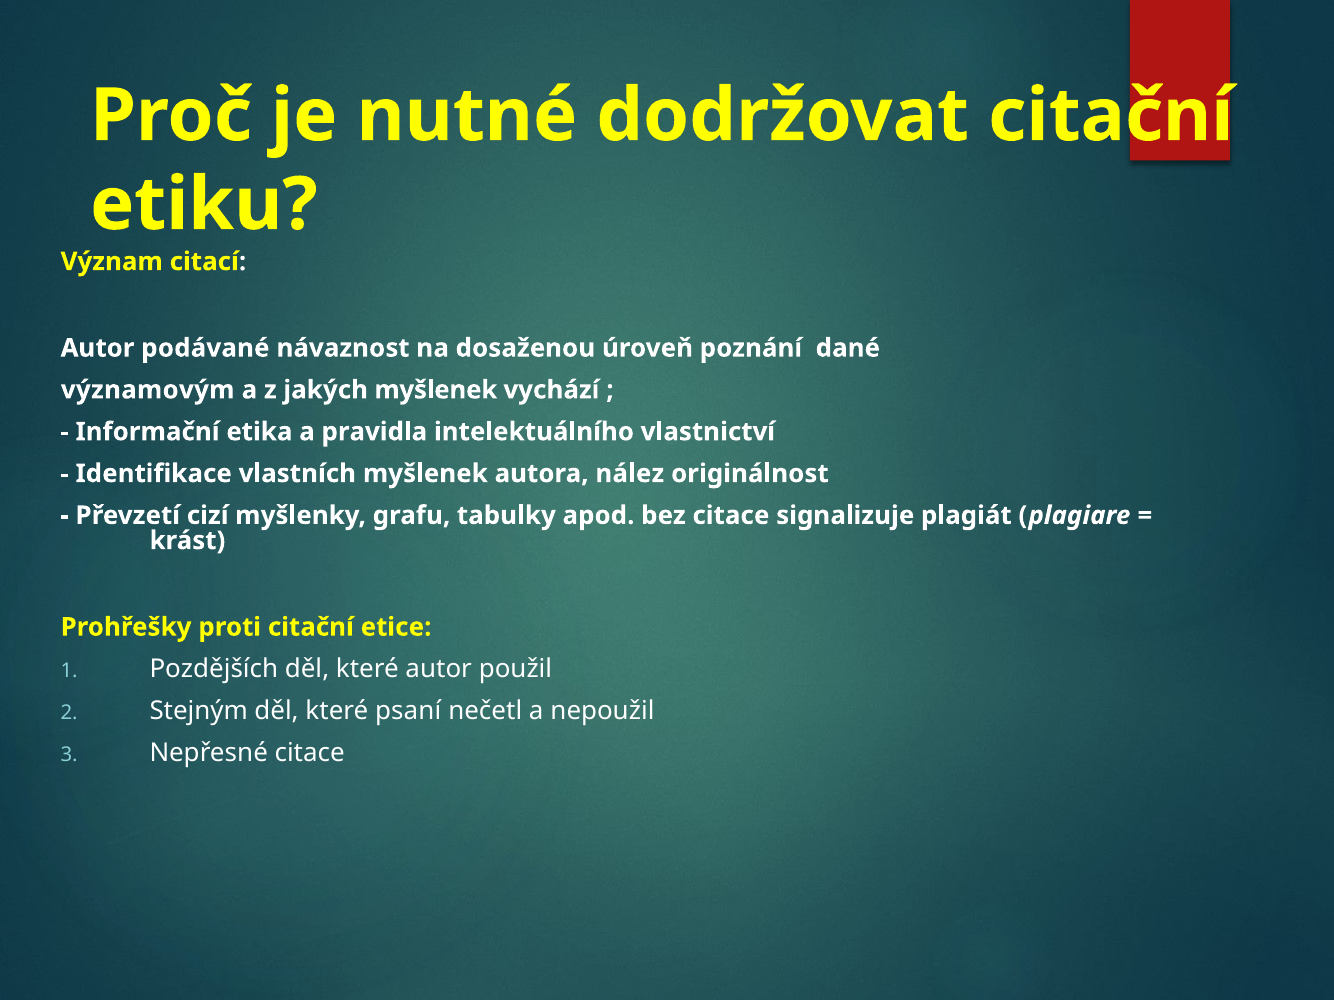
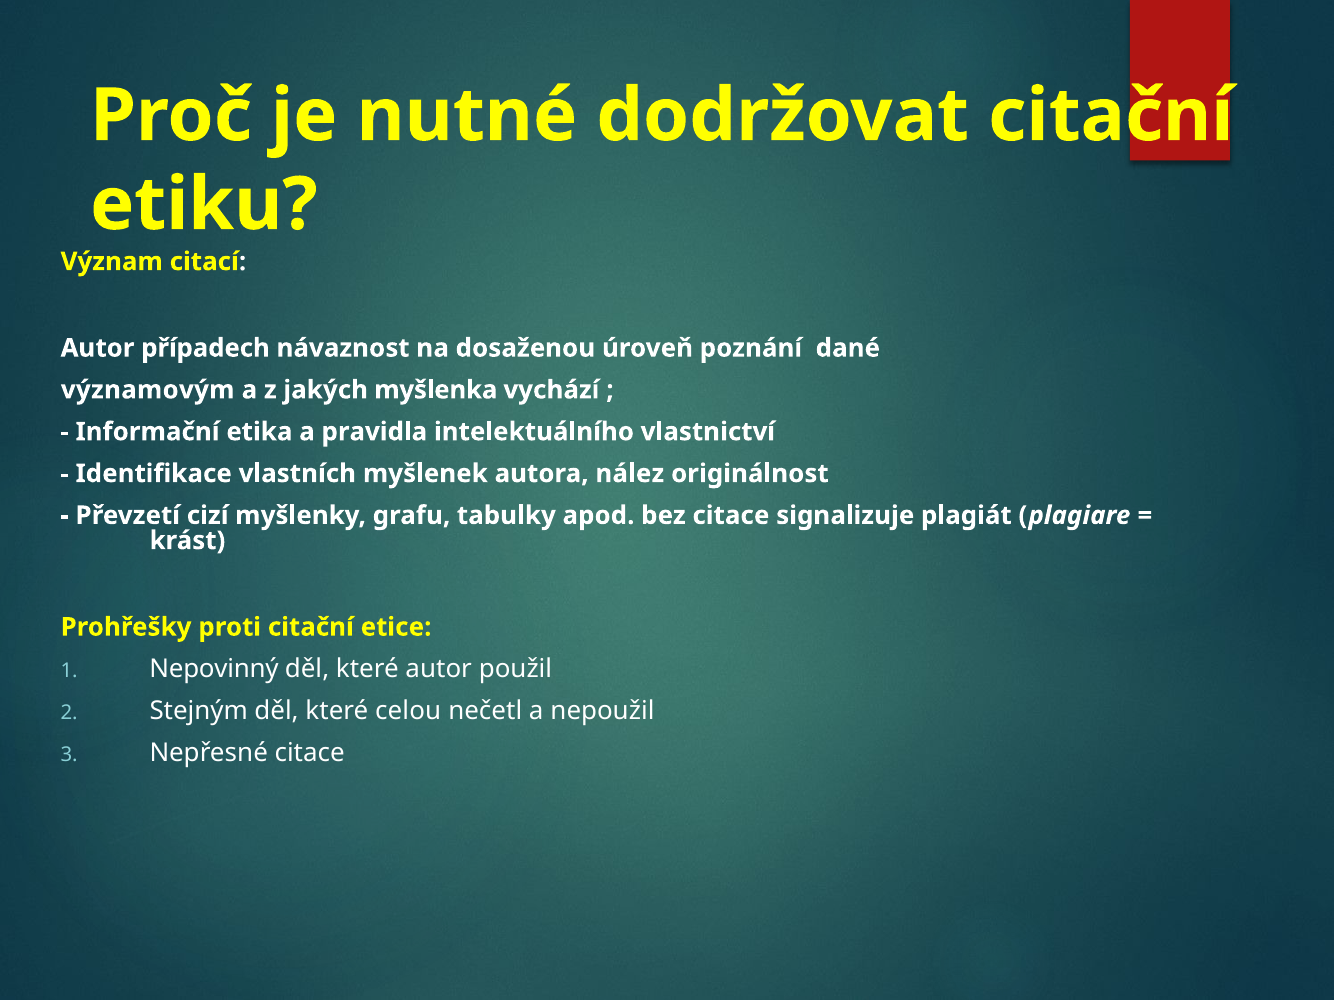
podávané: podávané -> případech (206, 348)
jakých myšlenek: myšlenek -> myšlenka (436, 390)
Pozdějších: Pozdějších -> Nepovinný (214, 669)
psaní: psaní -> celou (408, 711)
